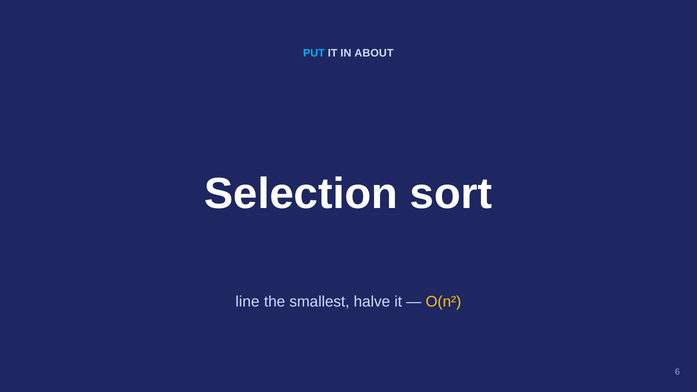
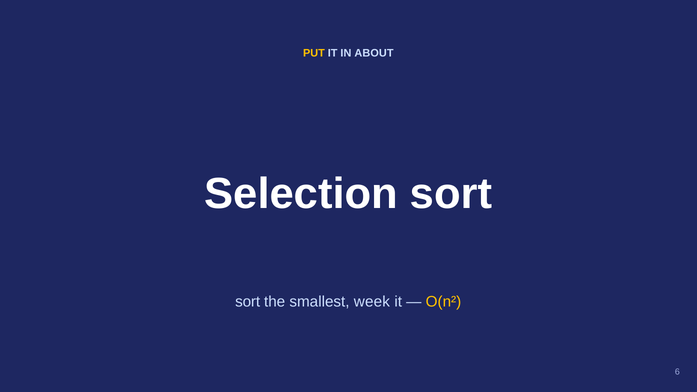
PUT colour: light blue -> yellow (314, 53)
line: line -> sort (248, 302)
halve: halve -> week (372, 302)
